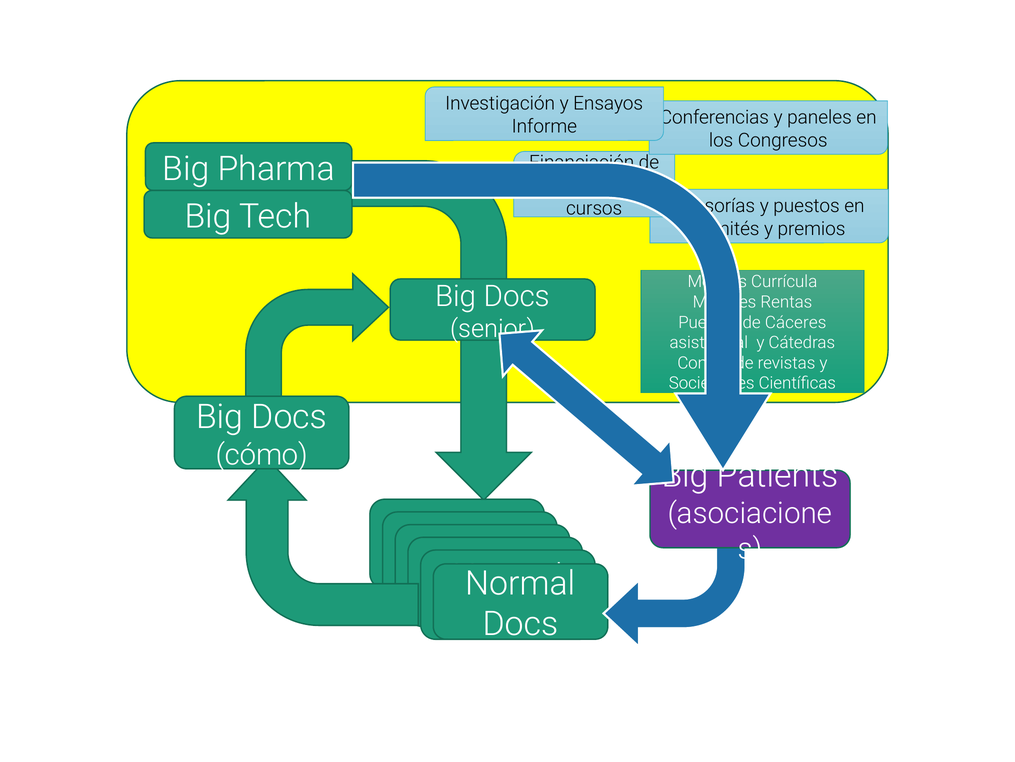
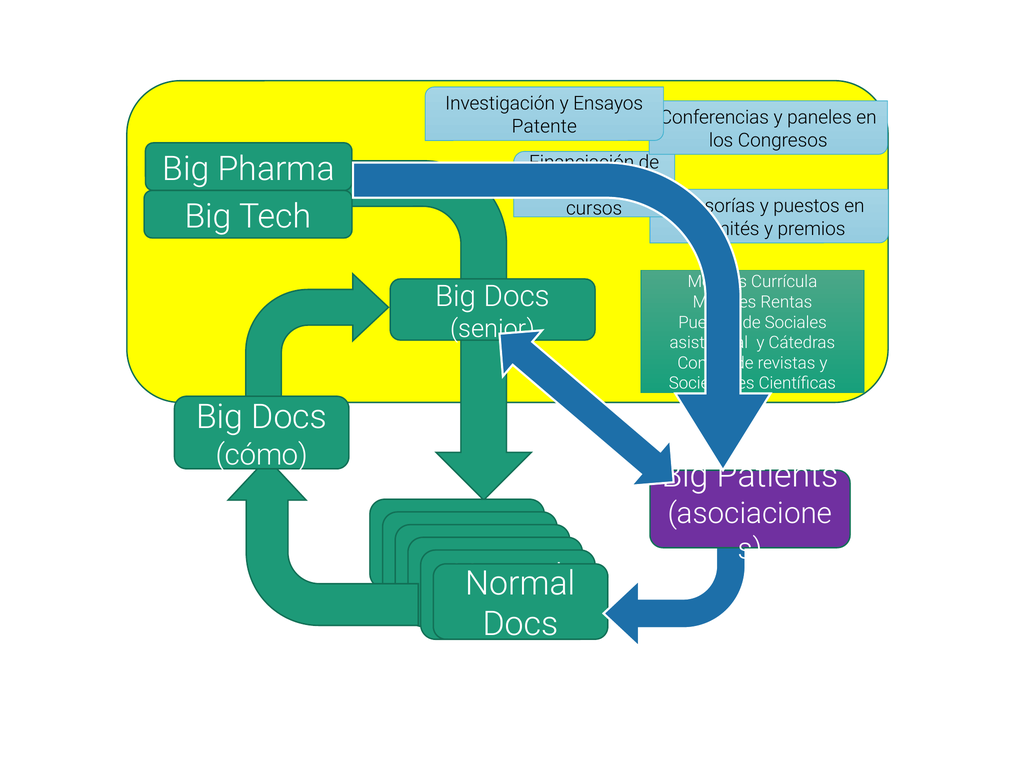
Informe: Informe -> Patente (544, 126)
Cáceres: Cáceres -> Sociales (796, 322)
